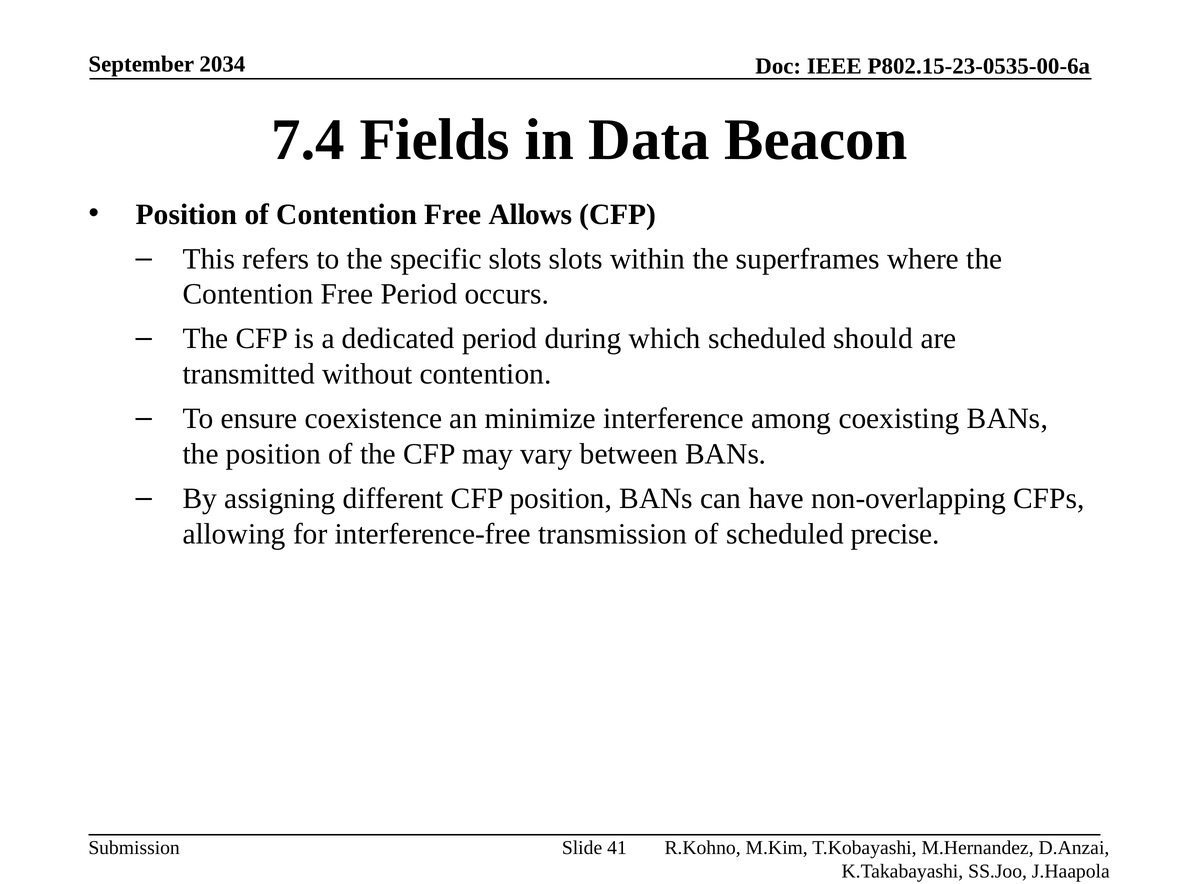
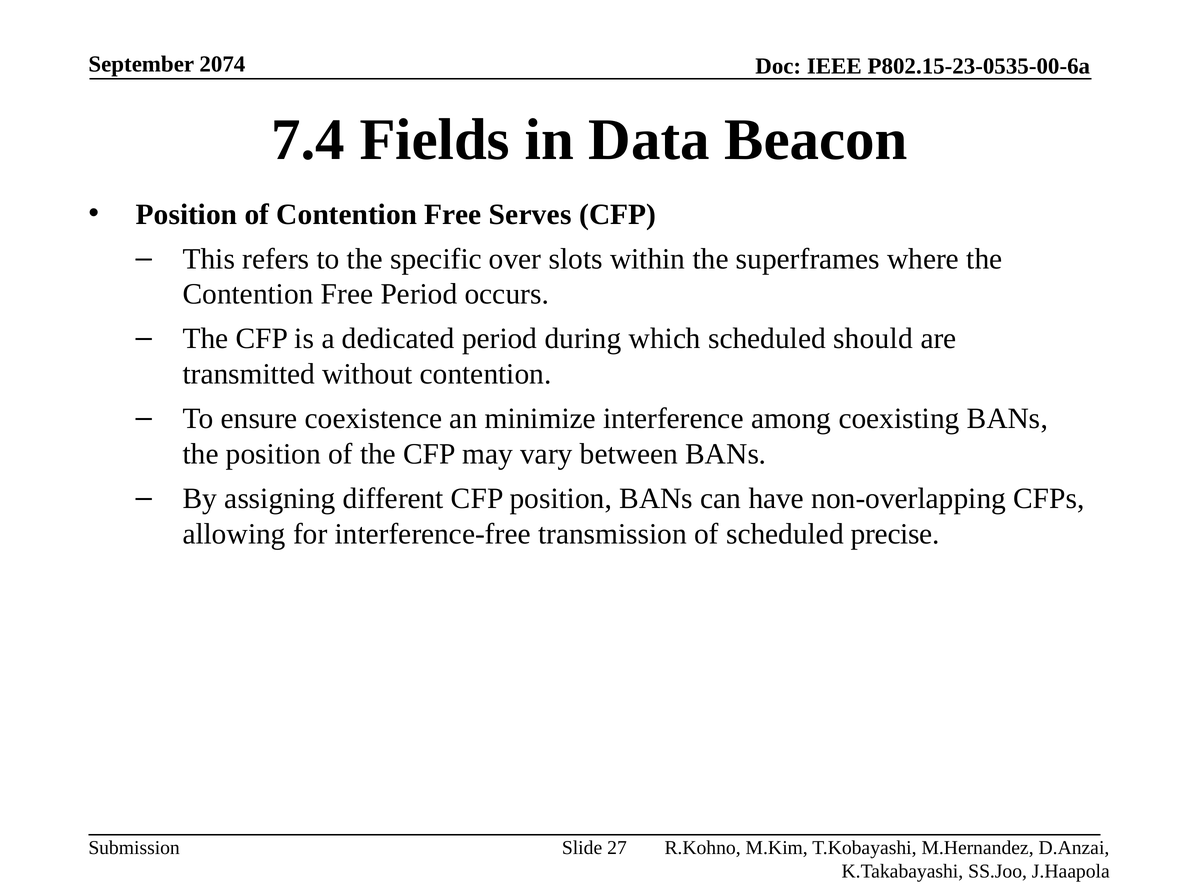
2034: 2034 -> 2074 (222, 64)
Allows: Allows -> Serves (530, 214)
specific slots: slots -> over (515, 259)
41: 41 -> 27 (617, 848)
